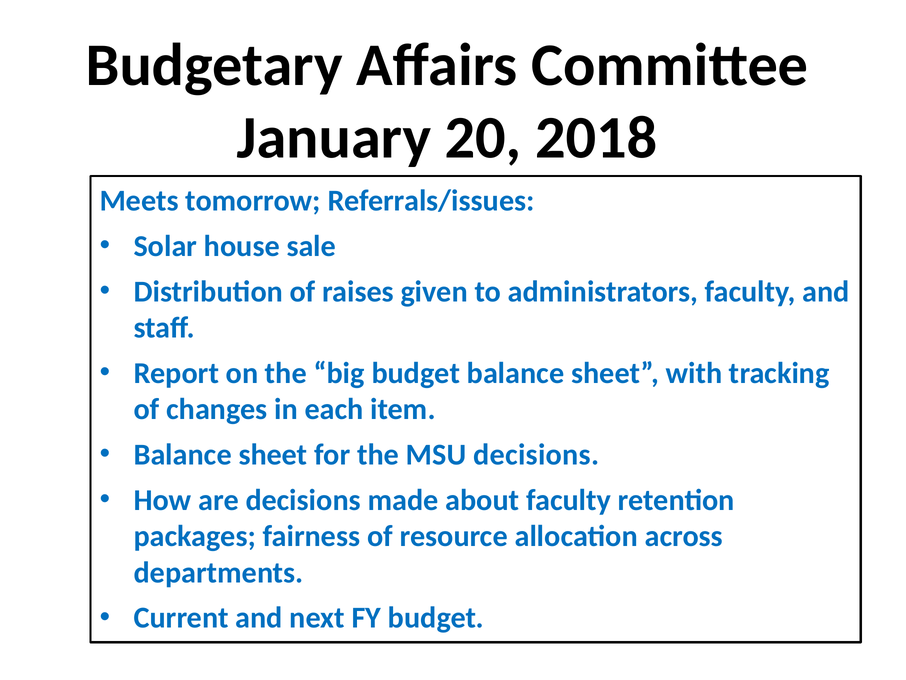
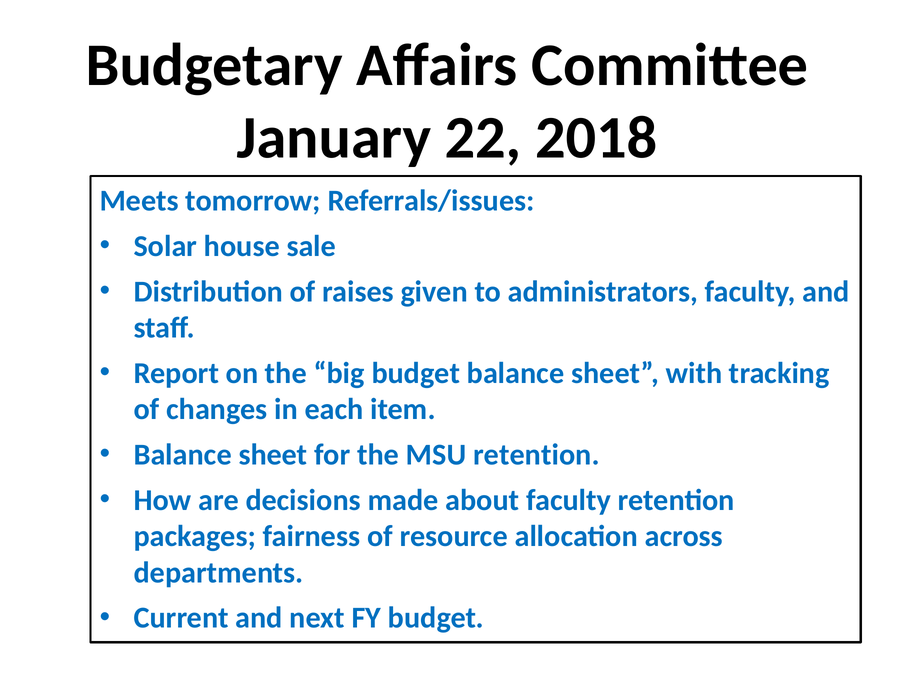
20: 20 -> 22 (483, 138)
MSU decisions: decisions -> retention (536, 454)
